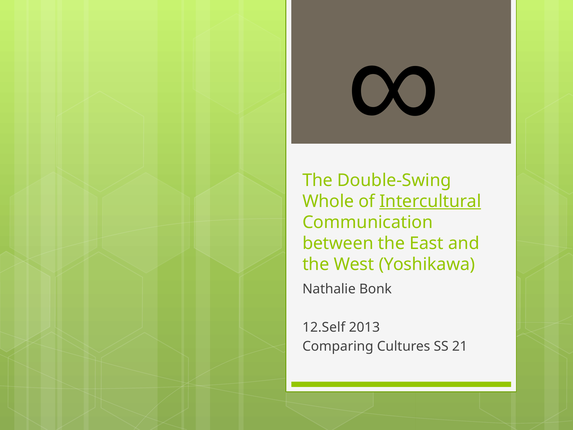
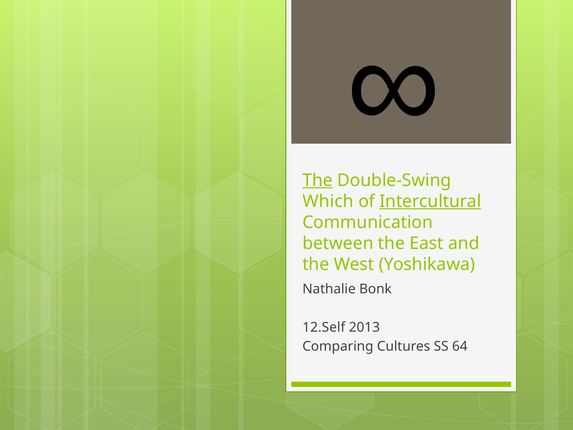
The underline: none -> present (318, 180)
Whole: Whole -> Which (328, 201)
21: 21 -> 64 (460, 346)
